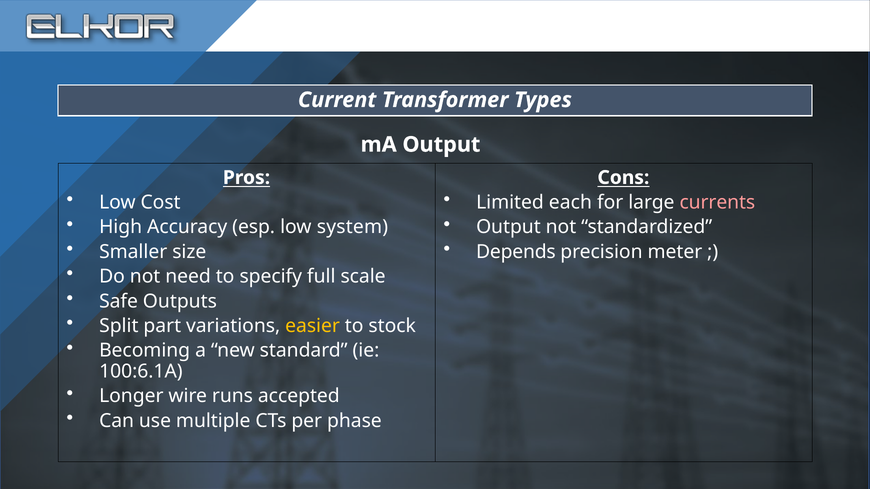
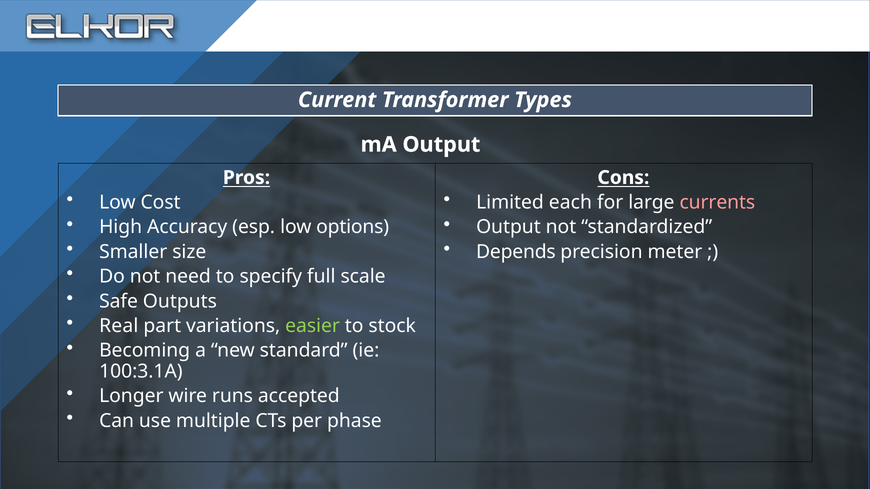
system: system -> options (353, 227)
Split: Split -> Real (119, 326)
easier colour: yellow -> light green (313, 326)
100:6.1A: 100:6.1A -> 100:3.1A (141, 372)
